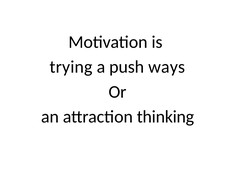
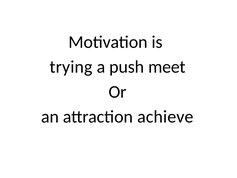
ways: ways -> meet (167, 67)
thinking: thinking -> achieve (165, 117)
